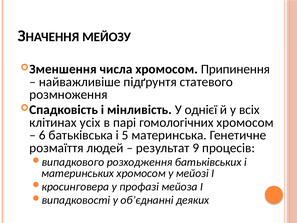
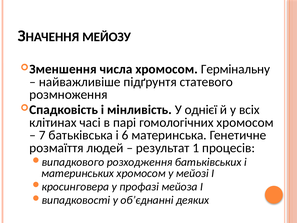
Припинення: Припинення -> Гермінальну (235, 69)
усіх: усіх -> часі (90, 122)
6: 6 -> 7 (42, 135)
5: 5 -> 6 (125, 135)
9: 9 -> 1 (196, 148)
